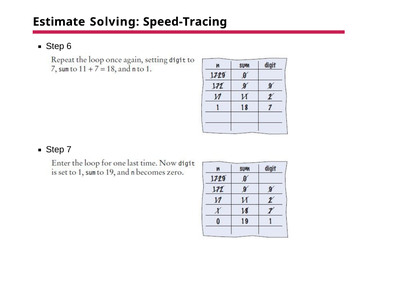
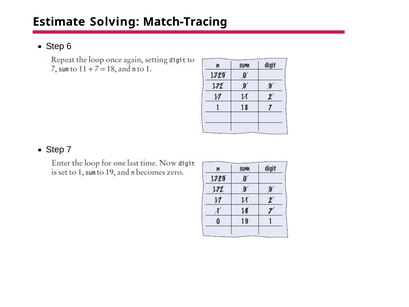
Speed-Tracing: Speed-Tracing -> Match-Tracing (185, 22)
